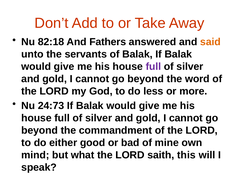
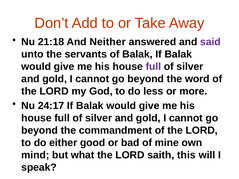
82:18: 82:18 -> 21:18 (51, 42)
Fathers: Fathers -> Neither (108, 42)
said colour: orange -> purple (210, 42)
24:73: 24:73 -> 24:17 (51, 106)
